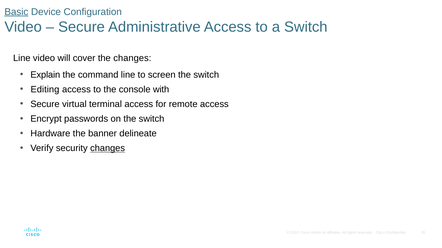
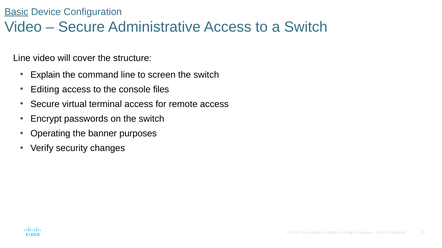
the changes: changes -> structure (132, 58)
with: with -> files (161, 90)
Hardware: Hardware -> Operating (50, 134)
delineate: delineate -> purposes (138, 134)
changes underline: present -> none (108, 149)
